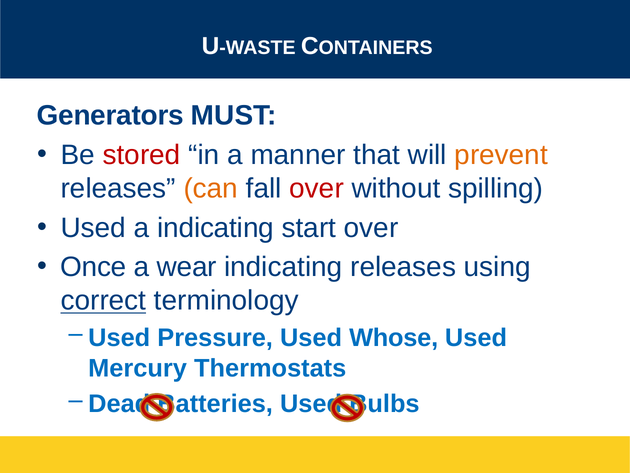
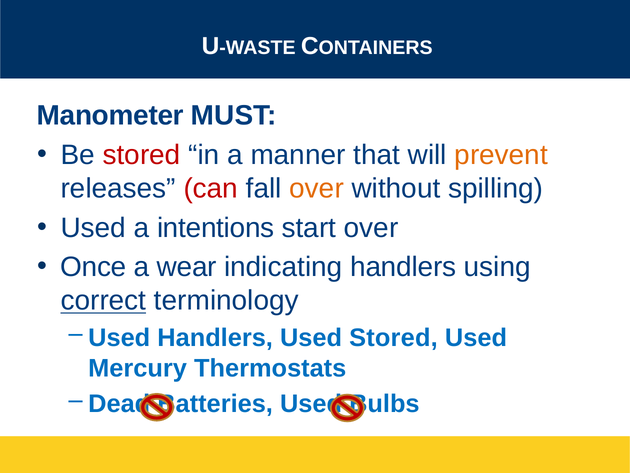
Generators: Generators -> Manometer (110, 116)
can colour: orange -> red (211, 188)
over colour: red -> orange (317, 188)
a indicating: indicating -> intentions (216, 228)
indicating releases: releases -> handlers (403, 267)
Used Pressure: Pressure -> Handlers (215, 337)
Used Whose: Whose -> Stored (393, 337)
